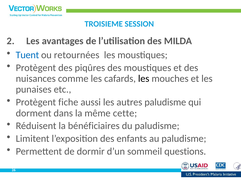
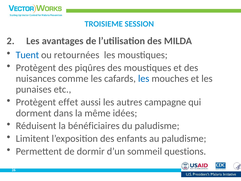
les colour: black -> blue (144, 78)
fiche: fiche -> effet (68, 102)
autres paludisme: paludisme -> campagne (165, 102)
cette: cette -> idées (125, 113)
